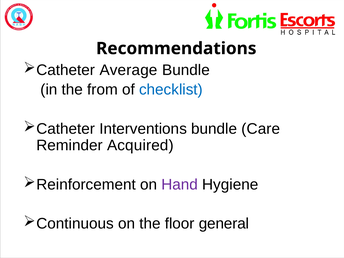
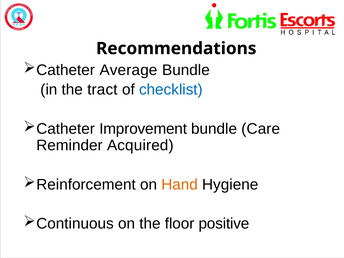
from: from -> tract (102, 90)
Interventions: Interventions -> Improvement (143, 129)
Hand colour: purple -> orange (180, 185)
general: general -> positive (224, 224)
